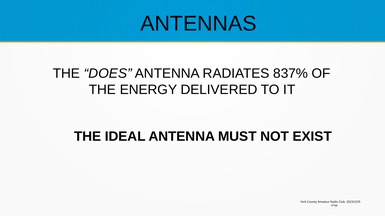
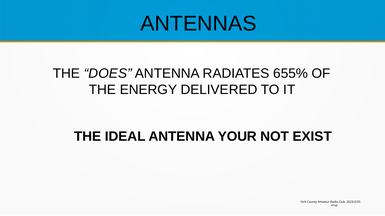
837%: 837% -> 655% (291, 73)
MUST: MUST -> YOUR (237, 137)
